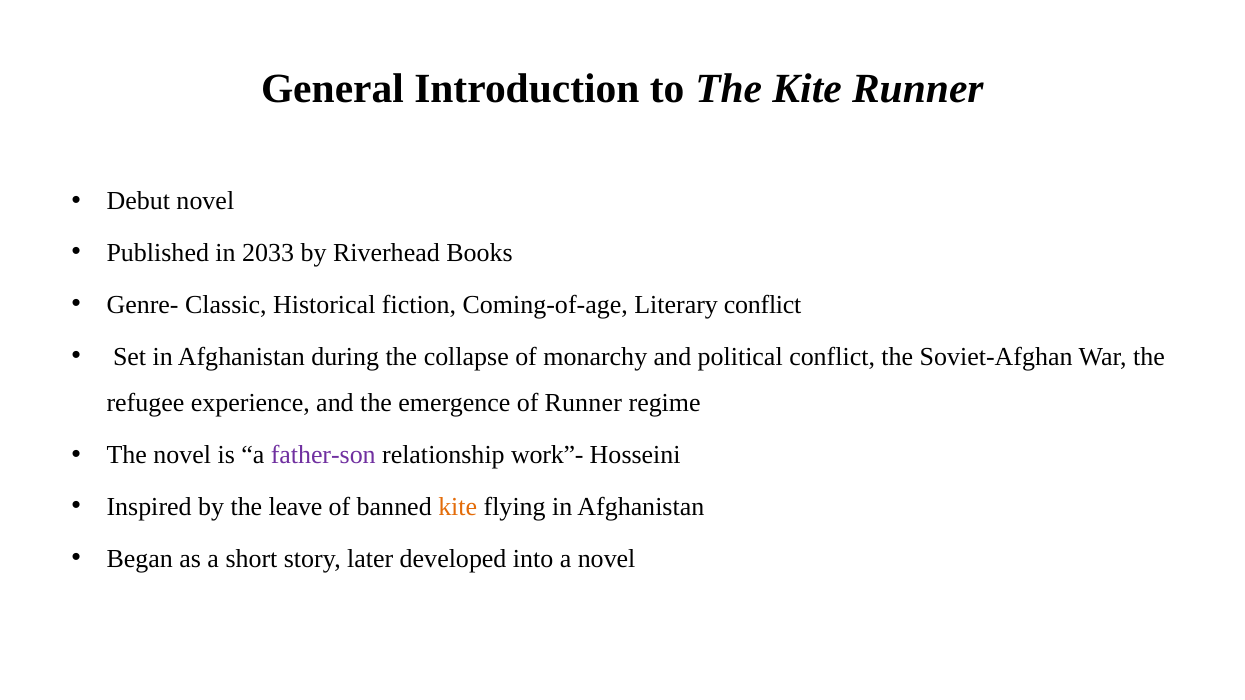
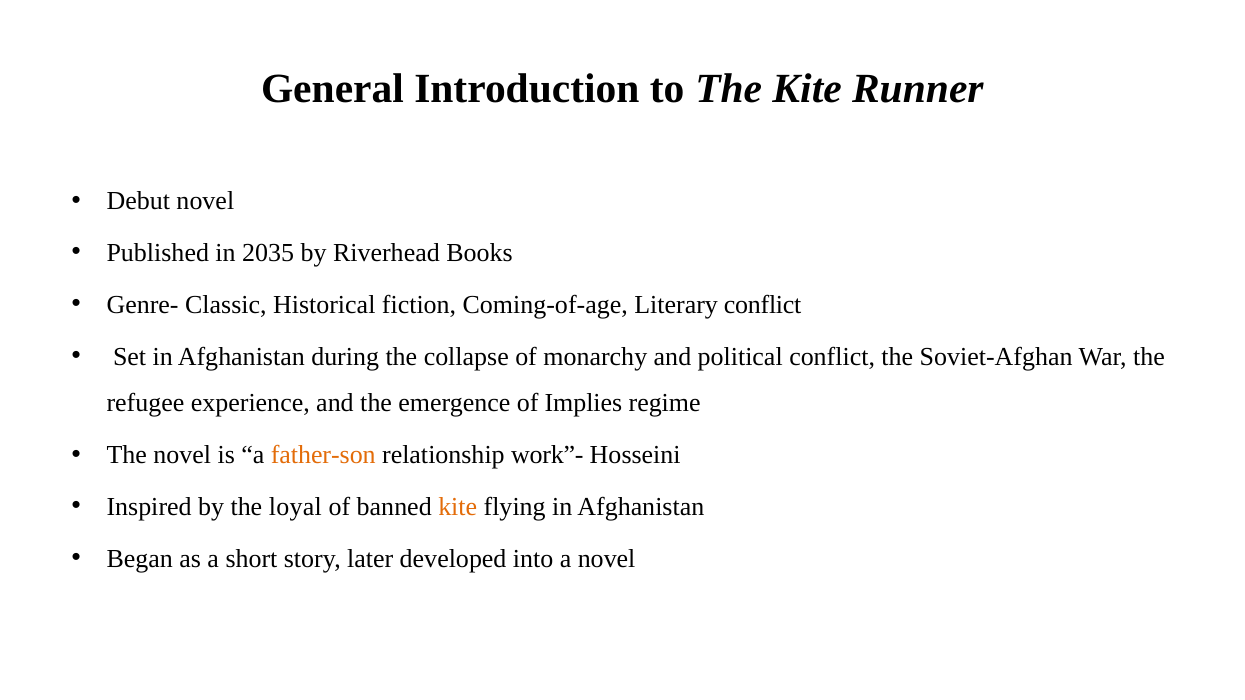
2033: 2033 -> 2035 (268, 253)
of Runner: Runner -> Implies (583, 403)
father-son colour: purple -> orange (323, 455)
leave: leave -> loyal (295, 507)
